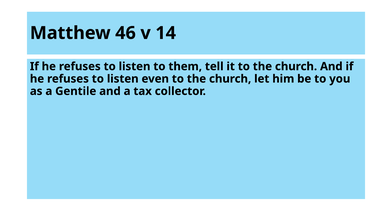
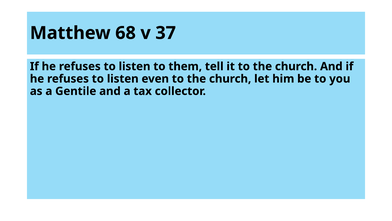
46: 46 -> 68 (126, 33)
14: 14 -> 37 (166, 33)
